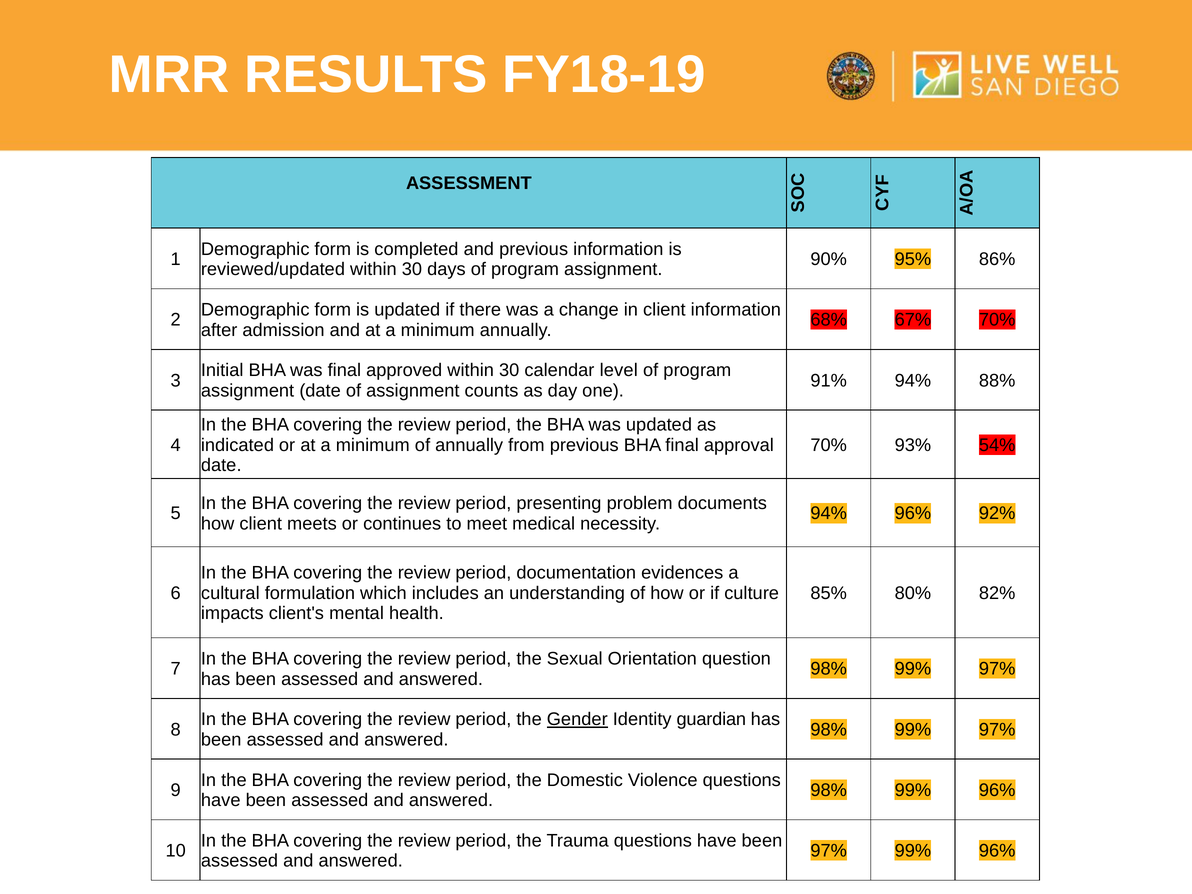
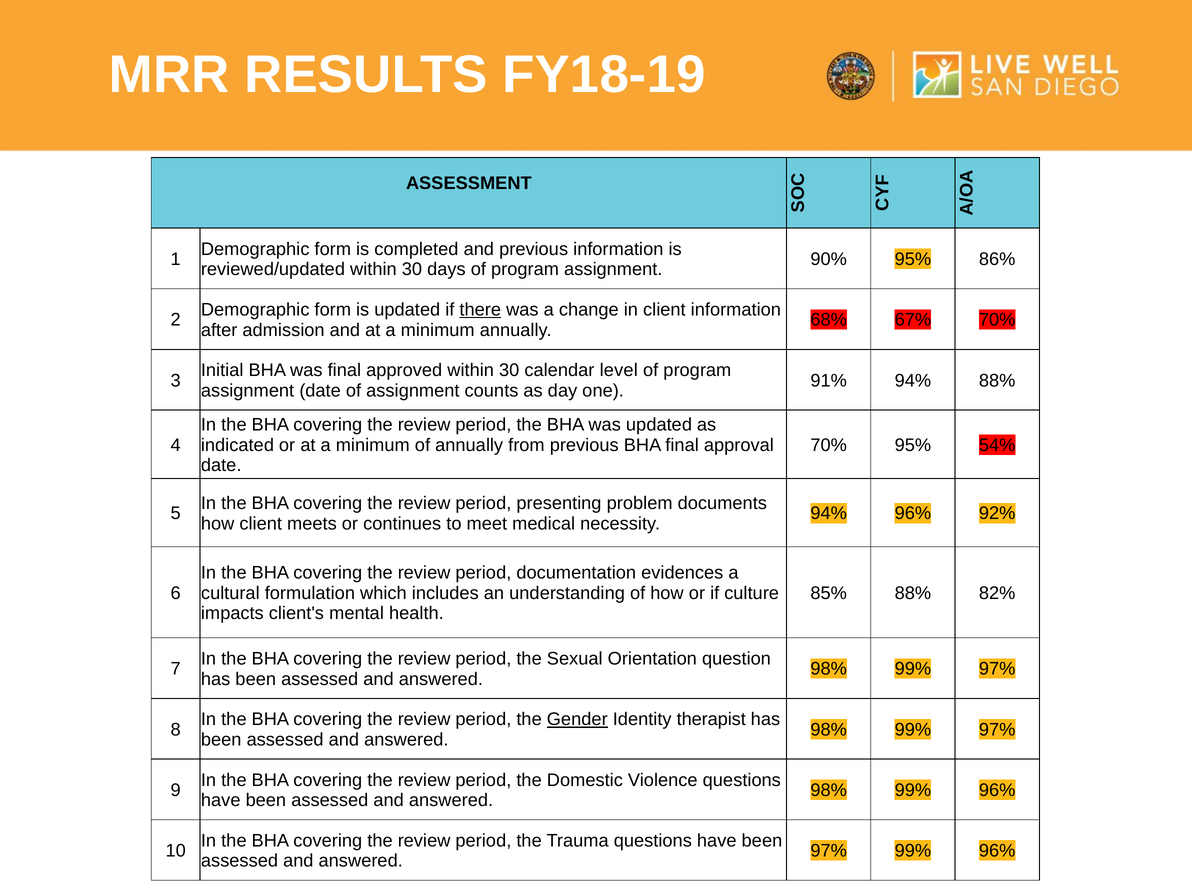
there underline: none -> present (480, 310)
70% 93%: 93% -> 95% (913, 445)
85% 80%: 80% -> 88% (913, 593)
guardian: guardian -> therapist (711, 719)
